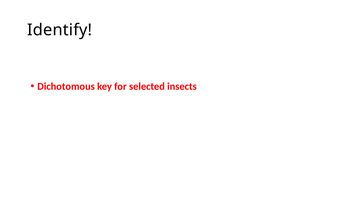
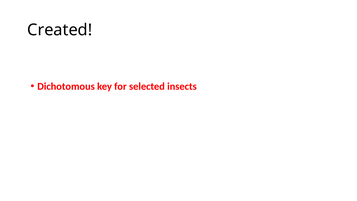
Identify: Identify -> Created (60, 30)
